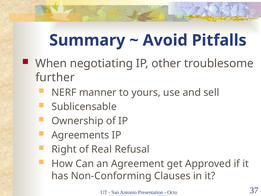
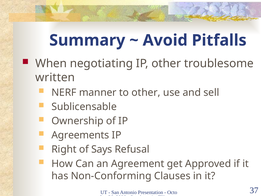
further: further -> written (55, 77)
to yours: yours -> other (146, 92)
Real: Real -> Says (102, 149)
